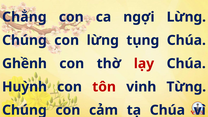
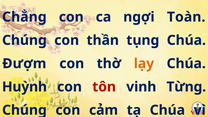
Lừng: Lừng -> Toàn (186, 17)
con lừng: lừng -> thần (103, 40)
Ghềnh: Ghềnh -> Đượm (24, 64)
lạy colour: red -> orange (144, 64)
